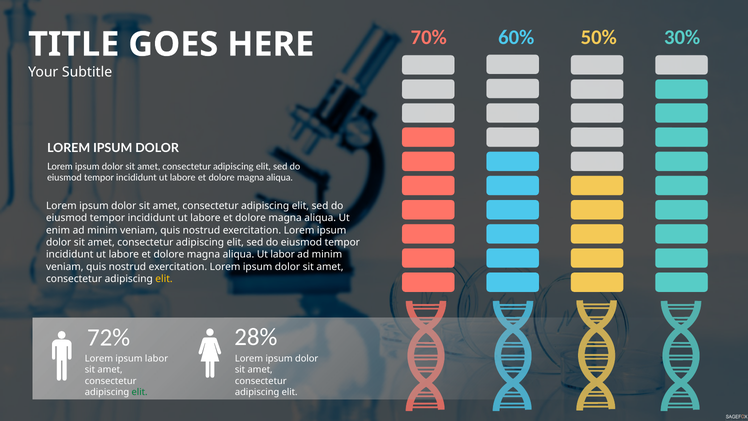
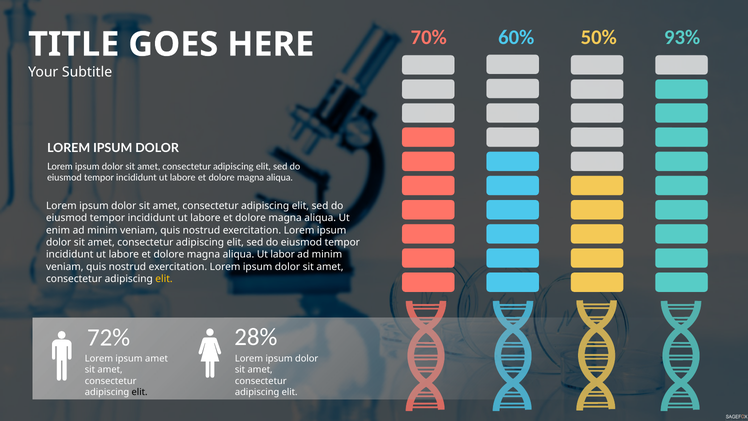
30%: 30% -> 93% (682, 38)
ipsum labor: labor -> amet (157, 358)
elit colour: green -> black (140, 392)
